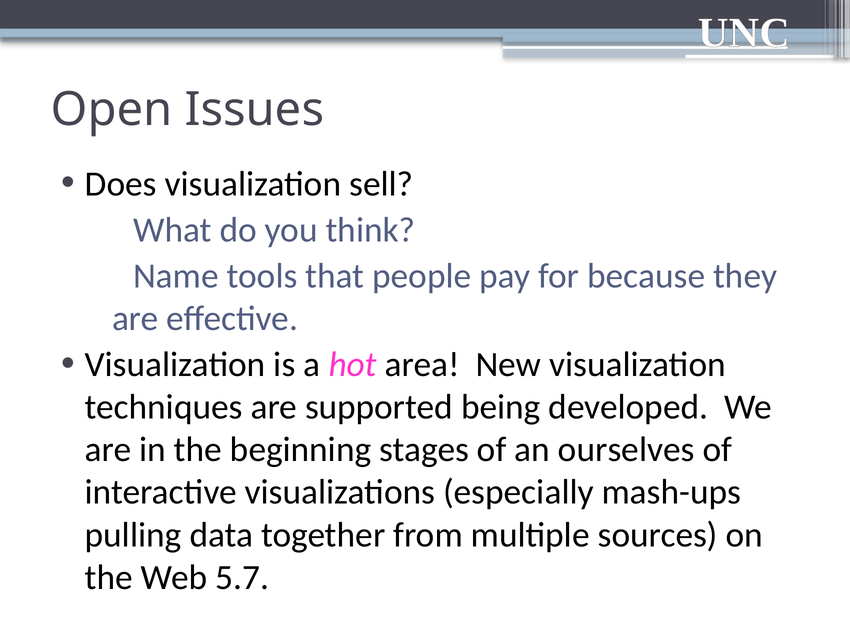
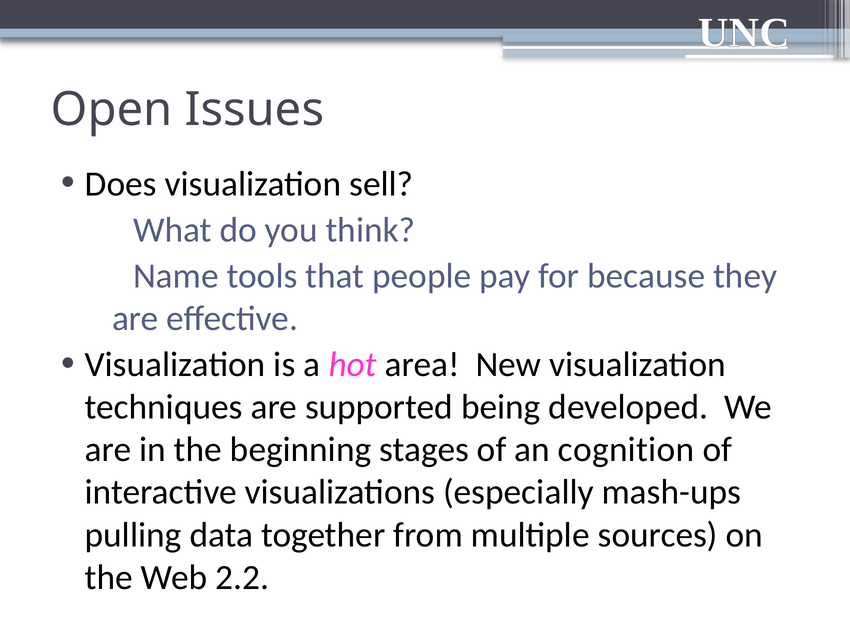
ourselves: ourselves -> cognition (626, 449)
5.7: 5.7 -> 2.2 (242, 577)
